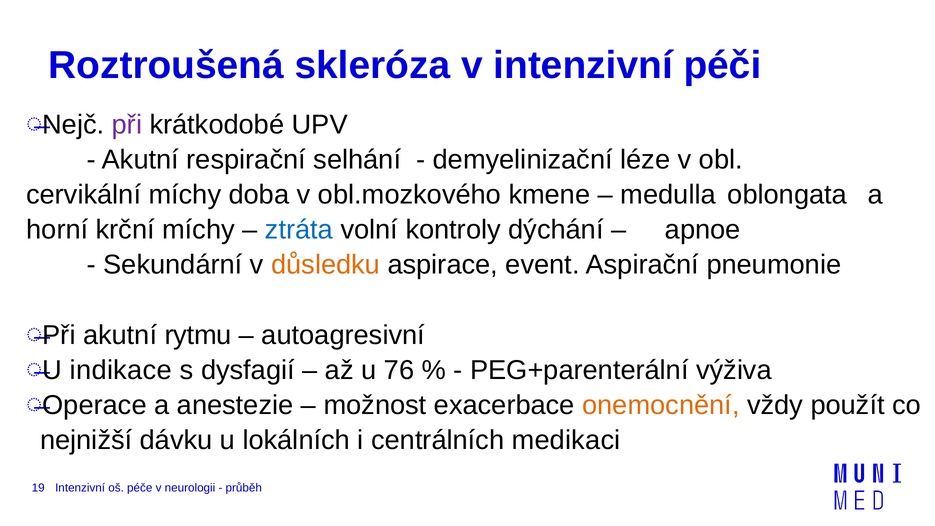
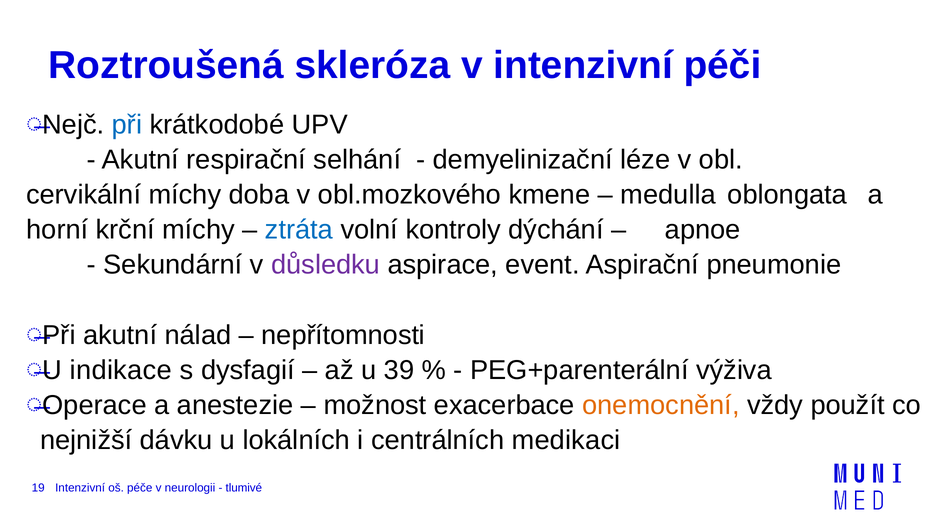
při colour: purple -> blue (127, 125)
důsledku colour: orange -> purple (326, 265)
rytmu: rytmu -> nálad (198, 335)
autoagresivní: autoagresivní -> nepřítomnosti (343, 335)
76: 76 -> 39 (399, 370)
průběh: průběh -> tlumivé (244, 488)
